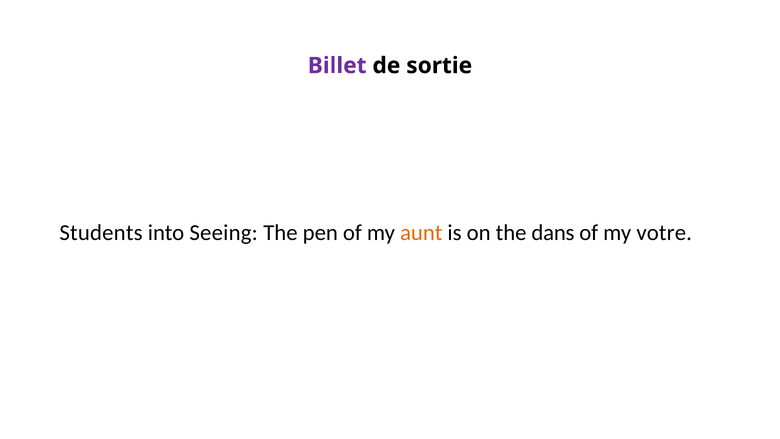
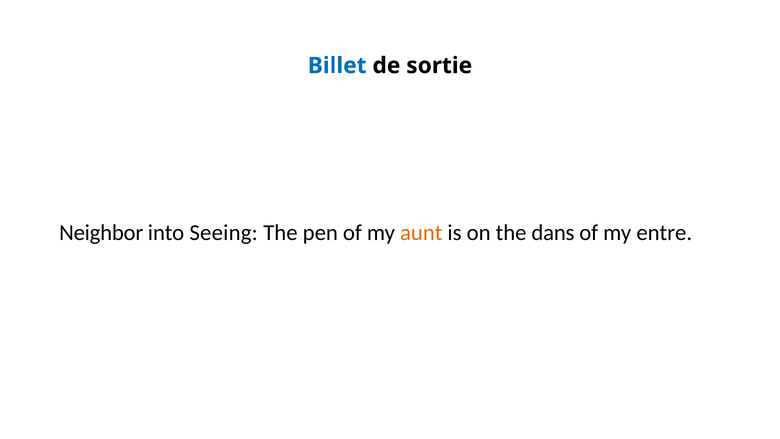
Billet colour: purple -> blue (337, 66)
Students: Students -> Neighbor (101, 233)
votre: votre -> entre (664, 233)
